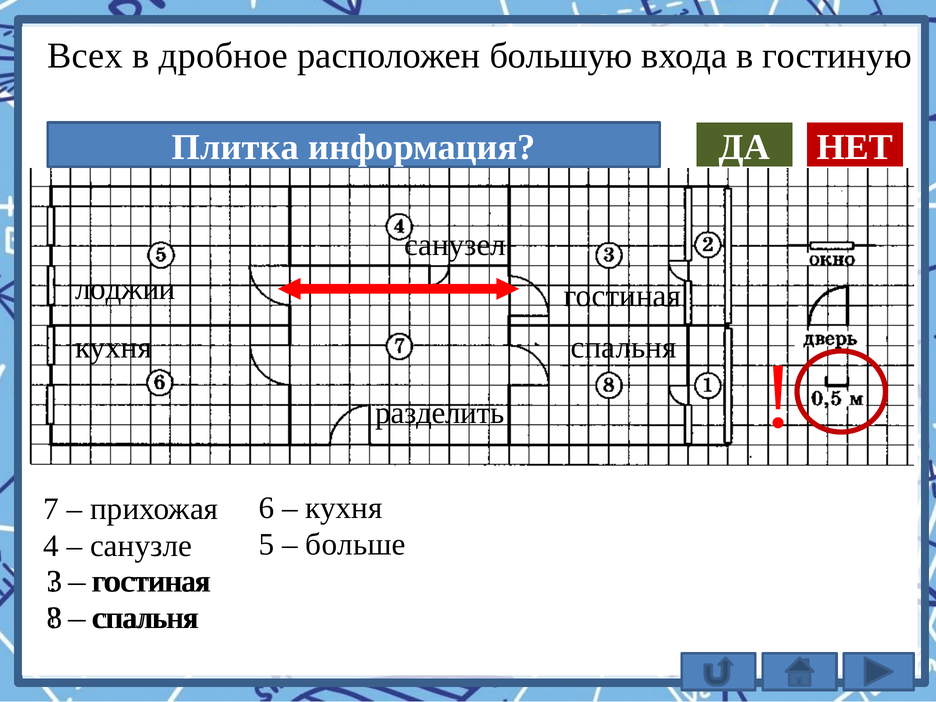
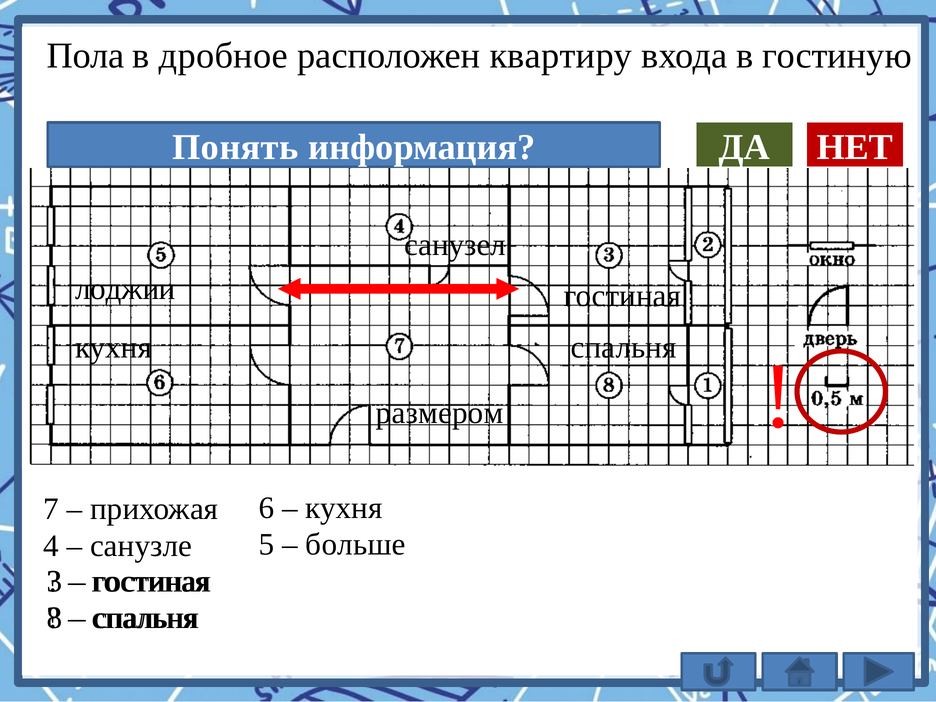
Всех: Всех -> Пола (86, 56)
большую: большую -> квартиру (561, 56)
Плитка: Плитка -> Понять (235, 147)
разделить: разделить -> размером (440, 413)
